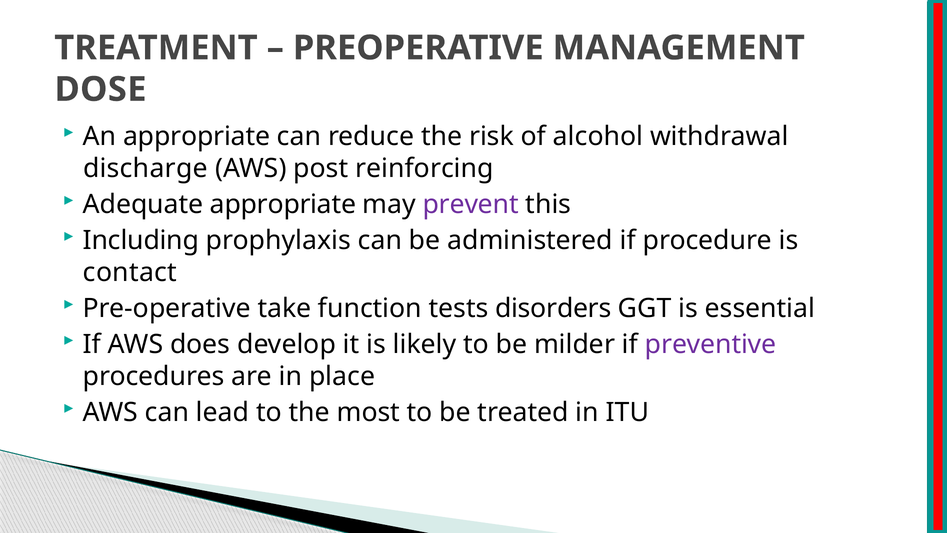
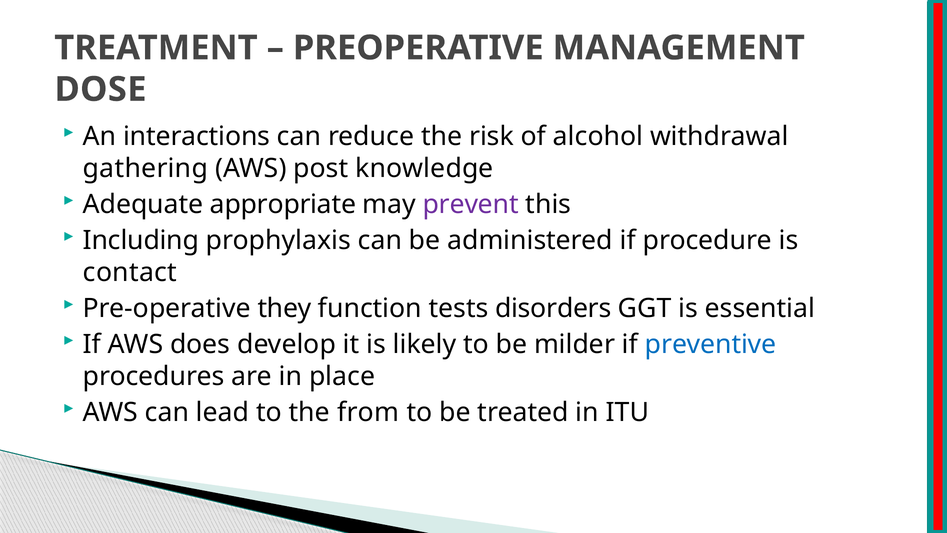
An appropriate: appropriate -> interactions (197, 136)
discharge: discharge -> gathering (145, 168)
reinforcing: reinforcing -> knowledge (424, 168)
take: take -> they (285, 308)
preventive colour: purple -> blue (711, 344)
most: most -> from (368, 412)
